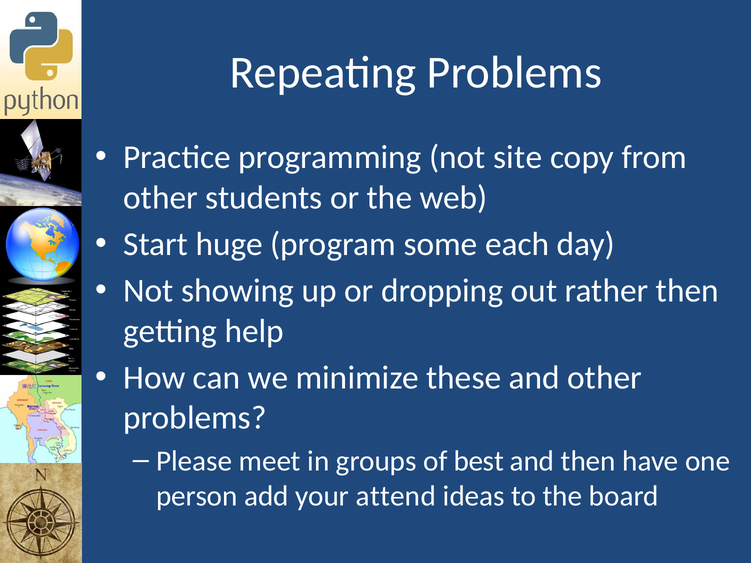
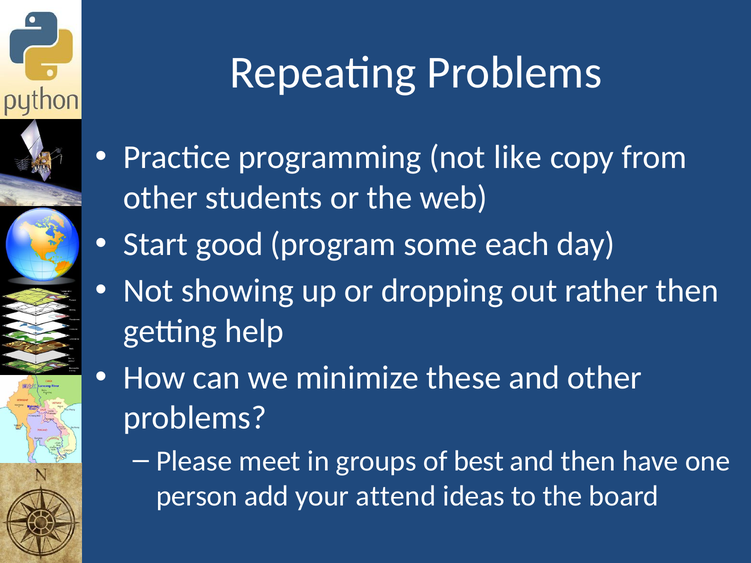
site: site -> like (518, 158)
huge: huge -> good (229, 244)
